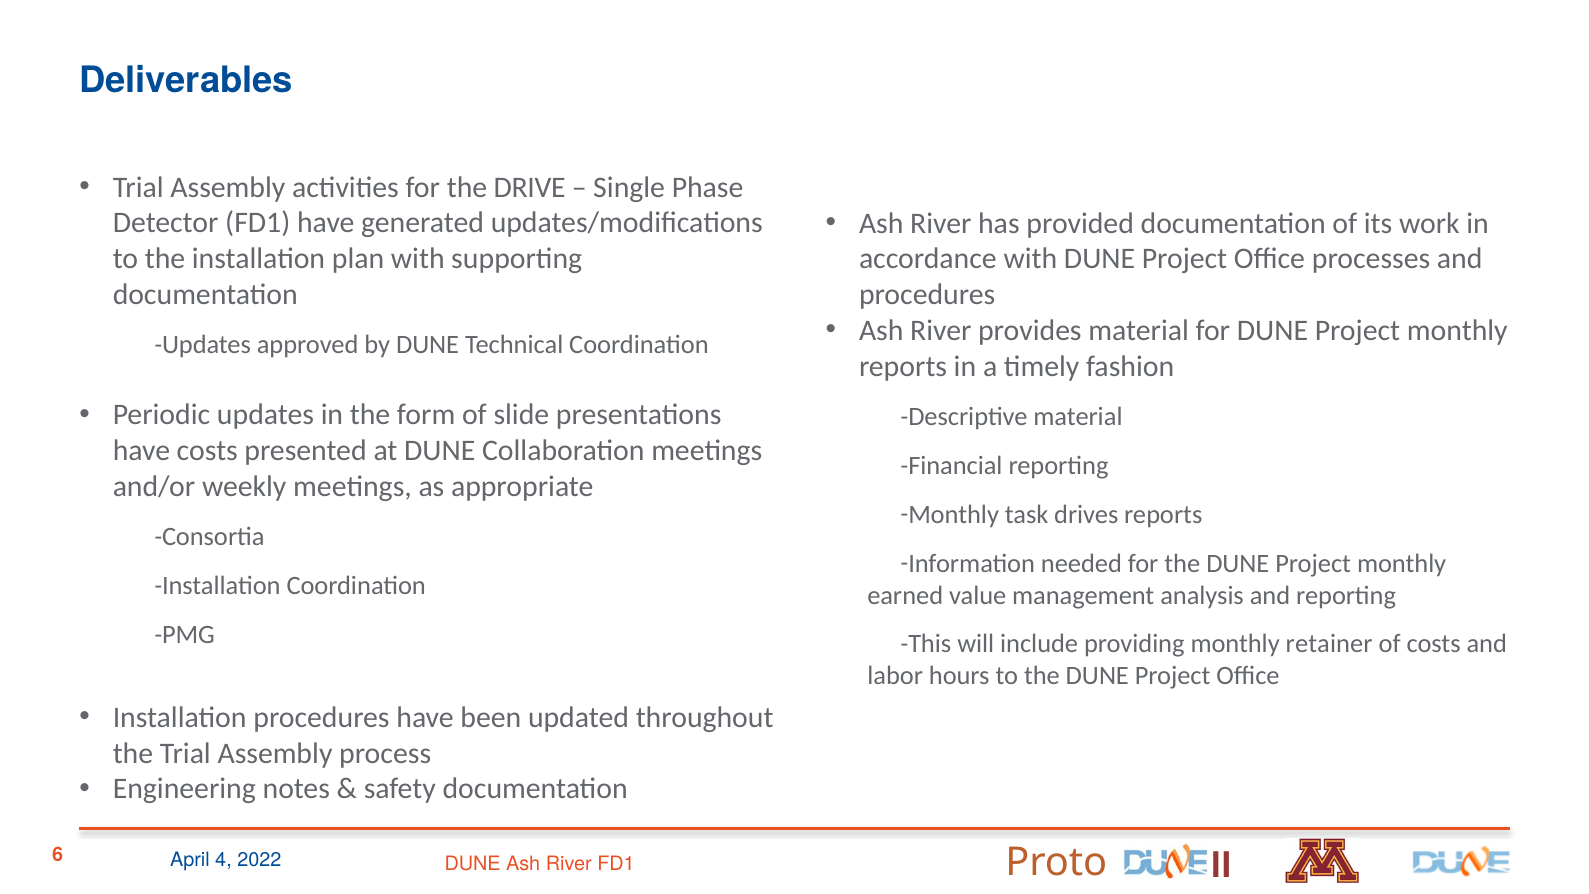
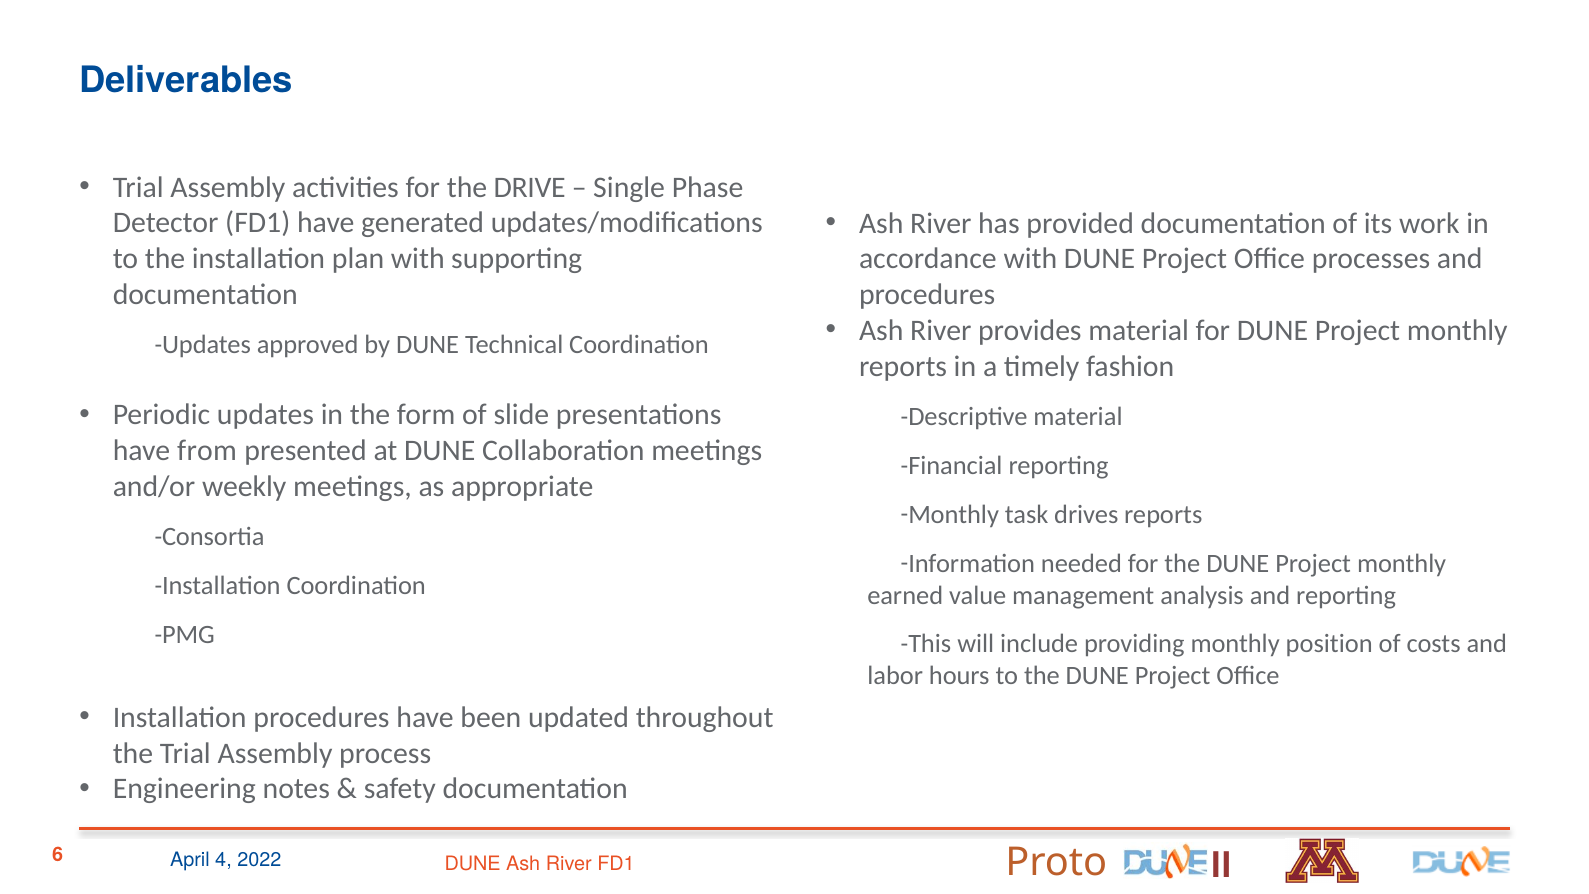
have costs: costs -> from (207, 451)
retainer: retainer -> position (1329, 644)
